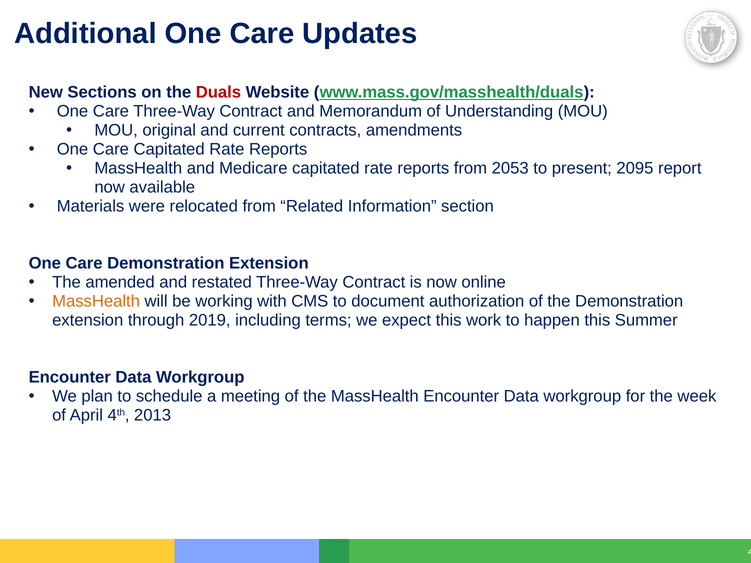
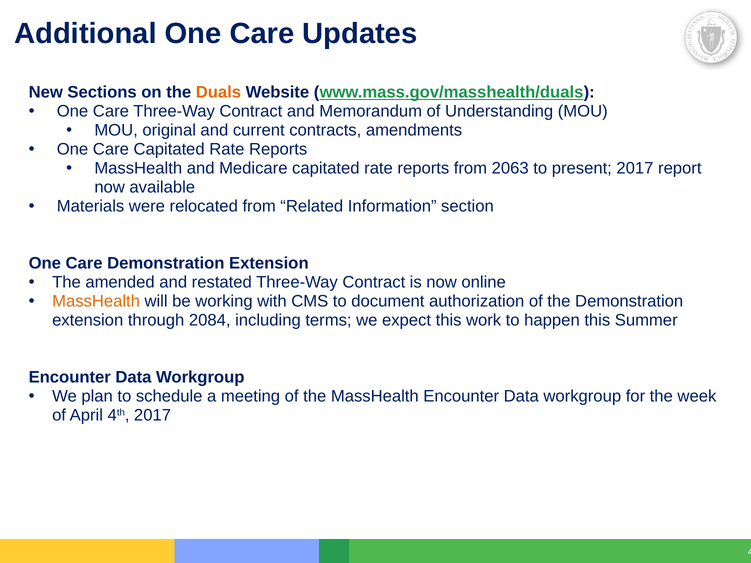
Duals colour: red -> orange (218, 92)
2053: 2053 -> 2063 (510, 168)
present 2095: 2095 -> 2017 (635, 168)
2019: 2019 -> 2084 (210, 320)
4th 2013: 2013 -> 2017 (153, 416)
